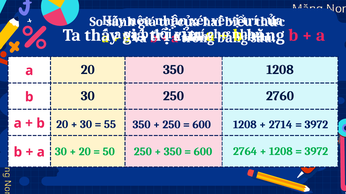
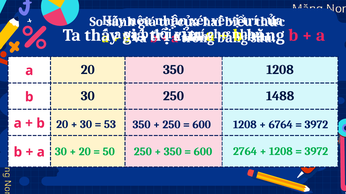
2760: 2760 -> 1488 (280, 96)
55: 55 -> 53 (110, 125)
2714: 2714 -> 6764 (281, 125)
